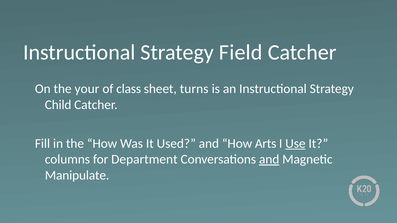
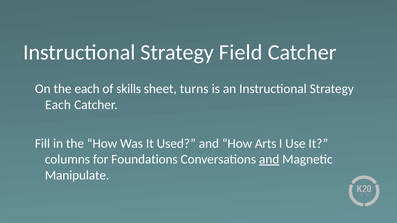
the your: your -> each (87, 89)
class: class -> skills (129, 89)
Child: Child -> Each (58, 105)
Use underline: present -> none (295, 144)
Department: Department -> Foundations (144, 160)
